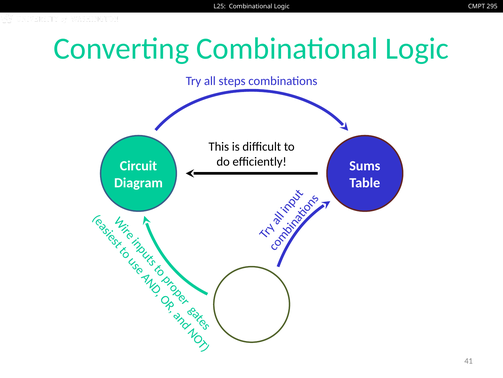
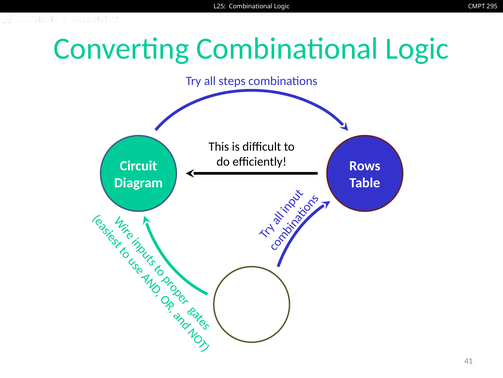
Sums: Sums -> Rows (365, 166)
